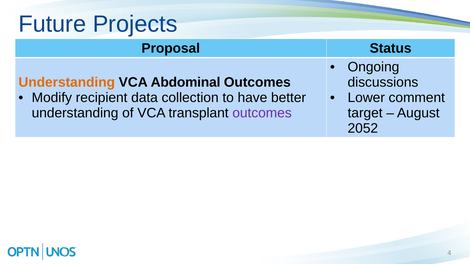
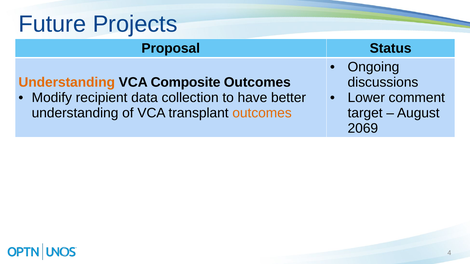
Abdominal: Abdominal -> Composite (186, 83)
outcomes colour: purple -> orange (262, 113)
2052: 2052 -> 2069 (363, 128)
